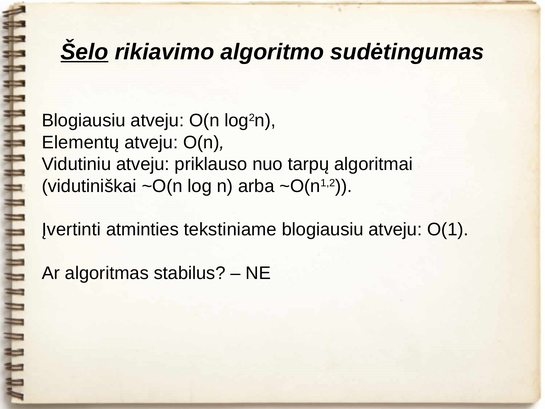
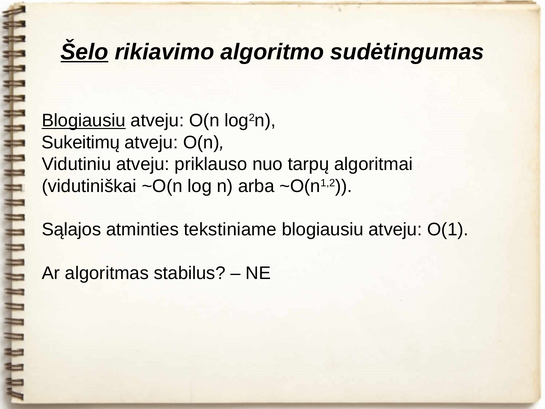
Blogiausiu underline: none -> present (84, 120)
Elementų: Elementų -> Sukeitimų (81, 142)
Įvertinti: Įvertinti -> Sąlajos (71, 229)
